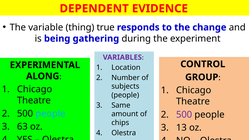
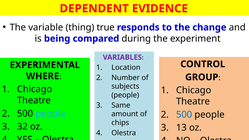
gathering: gathering -> compared (96, 39)
ALONG: ALONG -> WHERE (43, 76)
500 colour: purple -> blue (184, 115)
63: 63 -> 32 (22, 127)
